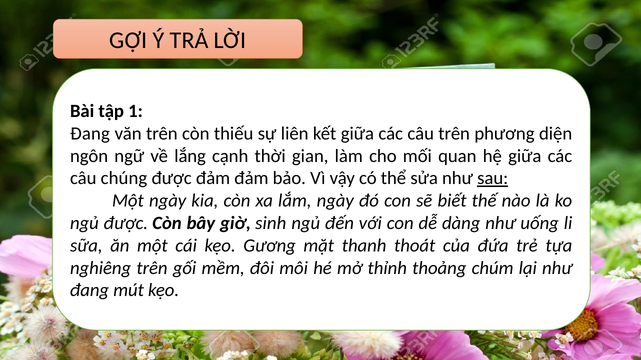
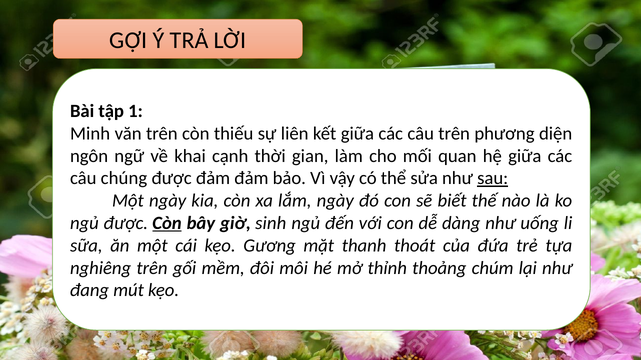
Đang: Đang -> Minh (90, 134)
lắng: lắng -> khai (190, 156)
Còn underline: none -> present (167, 223)
